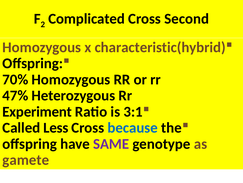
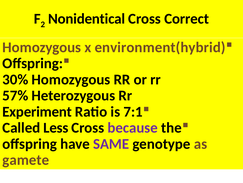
Complicated: Complicated -> Nonidentical (87, 19)
Second: Second -> Correct (187, 19)
characteristic(hybrid: characteristic(hybrid -> environment(hybrid (160, 47)
70%: 70% -> 30% (15, 79)
47%: 47% -> 57% (15, 95)
3:1: 3:1 -> 7:1 (133, 111)
because colour: blue -> purple (133, 127)
